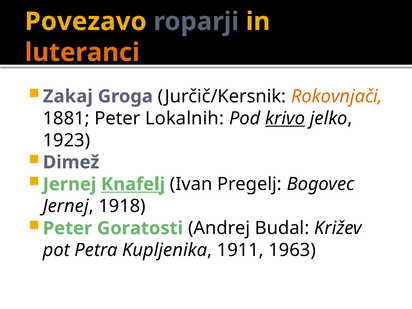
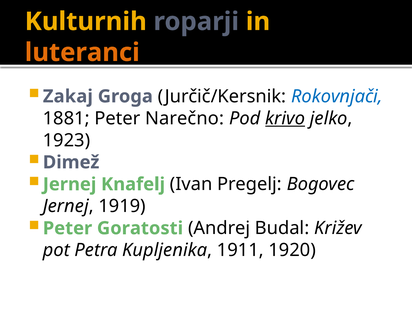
Povezavo: Povezavo -> Kulturnih (86, 22)
Rokovnjači colour: orange -> blue (337, 96)
Lokalnih: Lokalnih -> Narečno (185, 118)
Knafelj underline: present -> none (133, 184)
1918: 1918 -> 1919 (122, 206)
1963: 1963 -> 1920 (292, 250)
